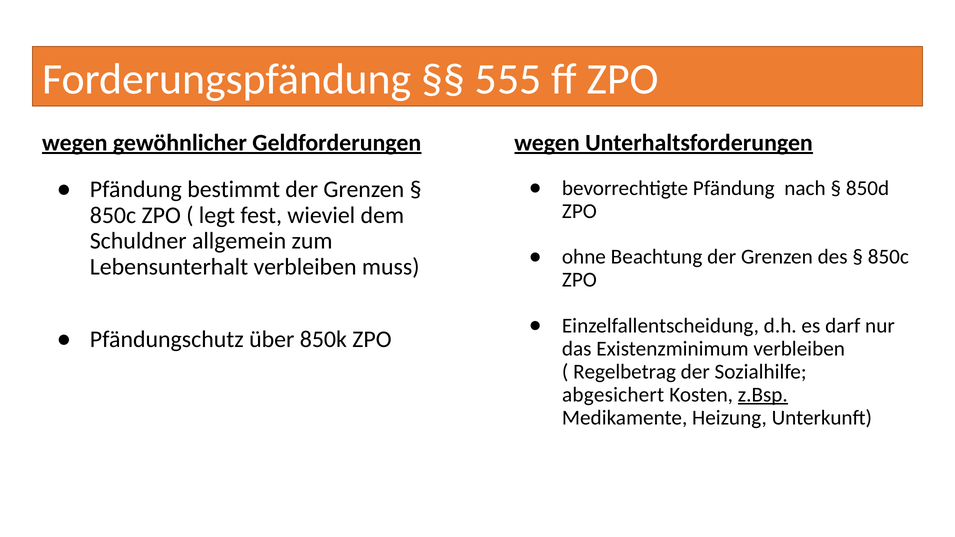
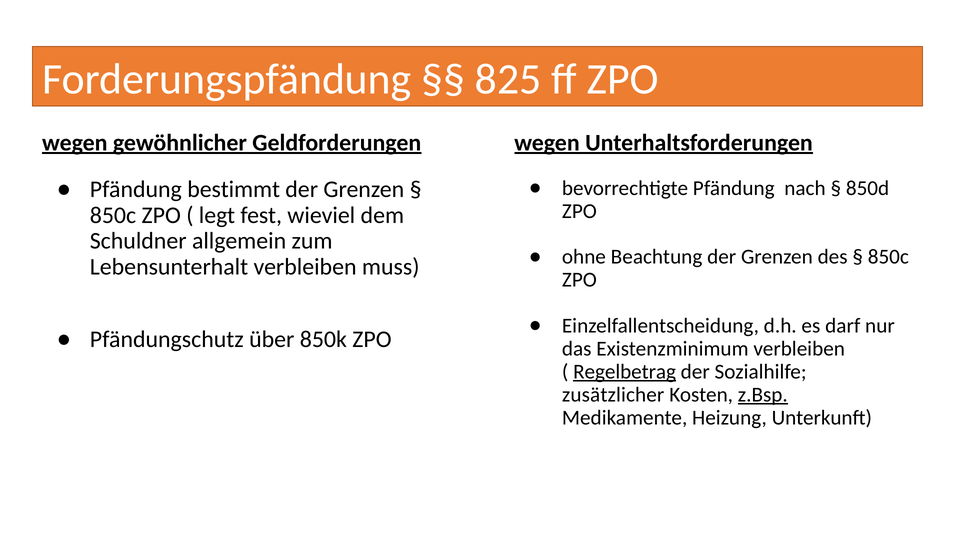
555: 555 -> 825 (508, 79)
Regelbetrag underline: none -> present (625, 372)
abgesichert: abgesichert -> zusätzlicher (613, 395)
